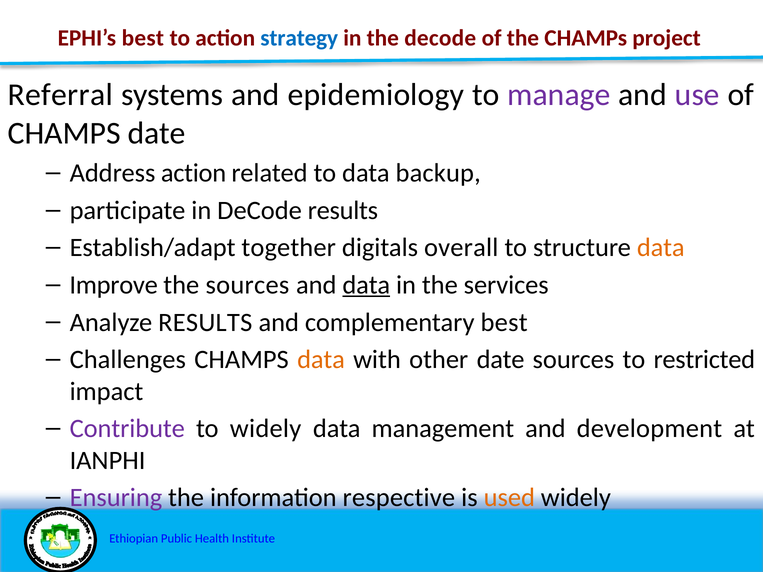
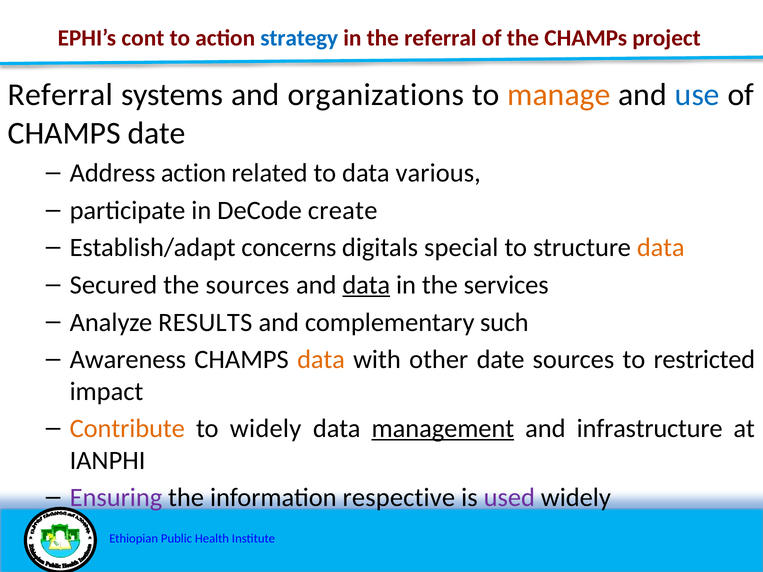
EPHI’s best: best -> cont (143, 38)
the decode: decode -> referral (440, 38)
epidemiology: epidemiology -> organizations (376, 95)
manage colour: purple -> orange (559, 95)
use colour: purple -> blue (697, 95)
backup: backup -> various (438, 173)
DeCode results: results -> create (343, 211)
together: together -> concerns (289, 248)
overall: overall -> special (461, 248)
Improve: Improve -> Secured (113, 285)
complementary best: best -> such (504, 322)
Challenges: Challenges -> Awareness (128, 360)
Contribute colour: purple -> orange (127, 429)
management underline: none -> present (443, 429)
development: development -> infrastructure (650, 429)
used colour: orange -> purple (509, 498)
